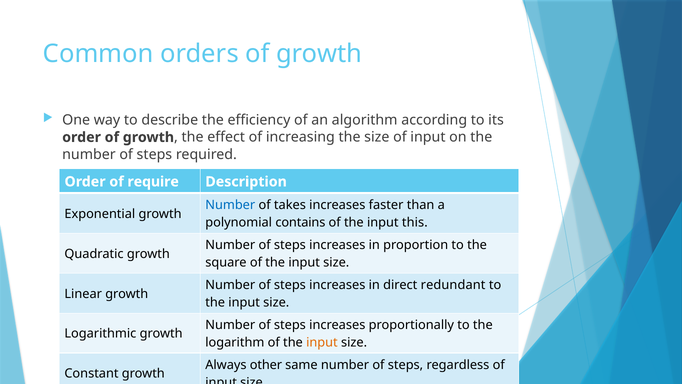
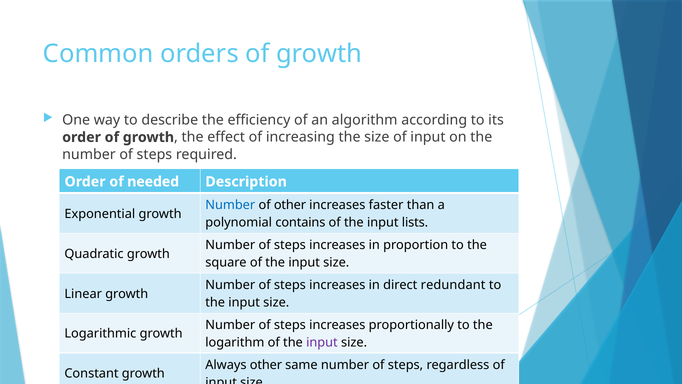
require: require -> needed (153, 182)
of takes: takes -> other (290, 205)
this: this -> lists (415, 222)
input colour: orange -> purple (322, 342)
